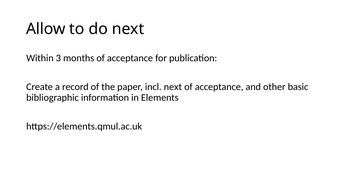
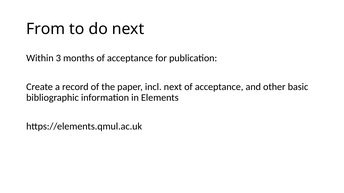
Allow: Allow -> From (46, 29)
